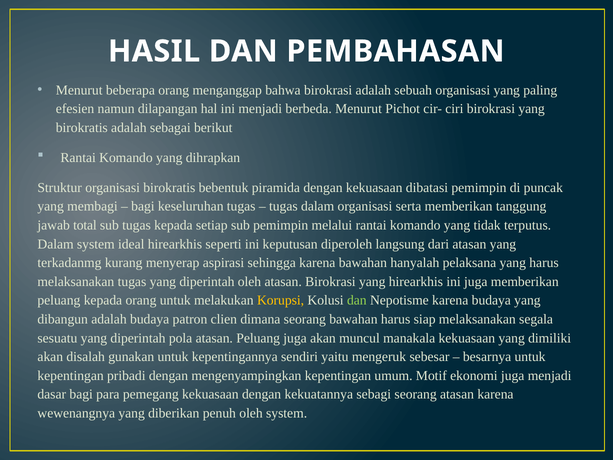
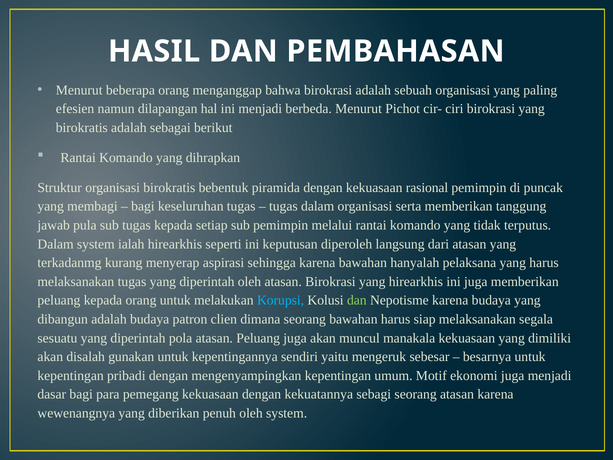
dibatasi: dibatasi -> rasional (427, 188)
total: total -> pula (85, 225)
ideal: ideal -> ialah (131, 244)
Korupsi colour: yellow -> light blue (281, 300)
